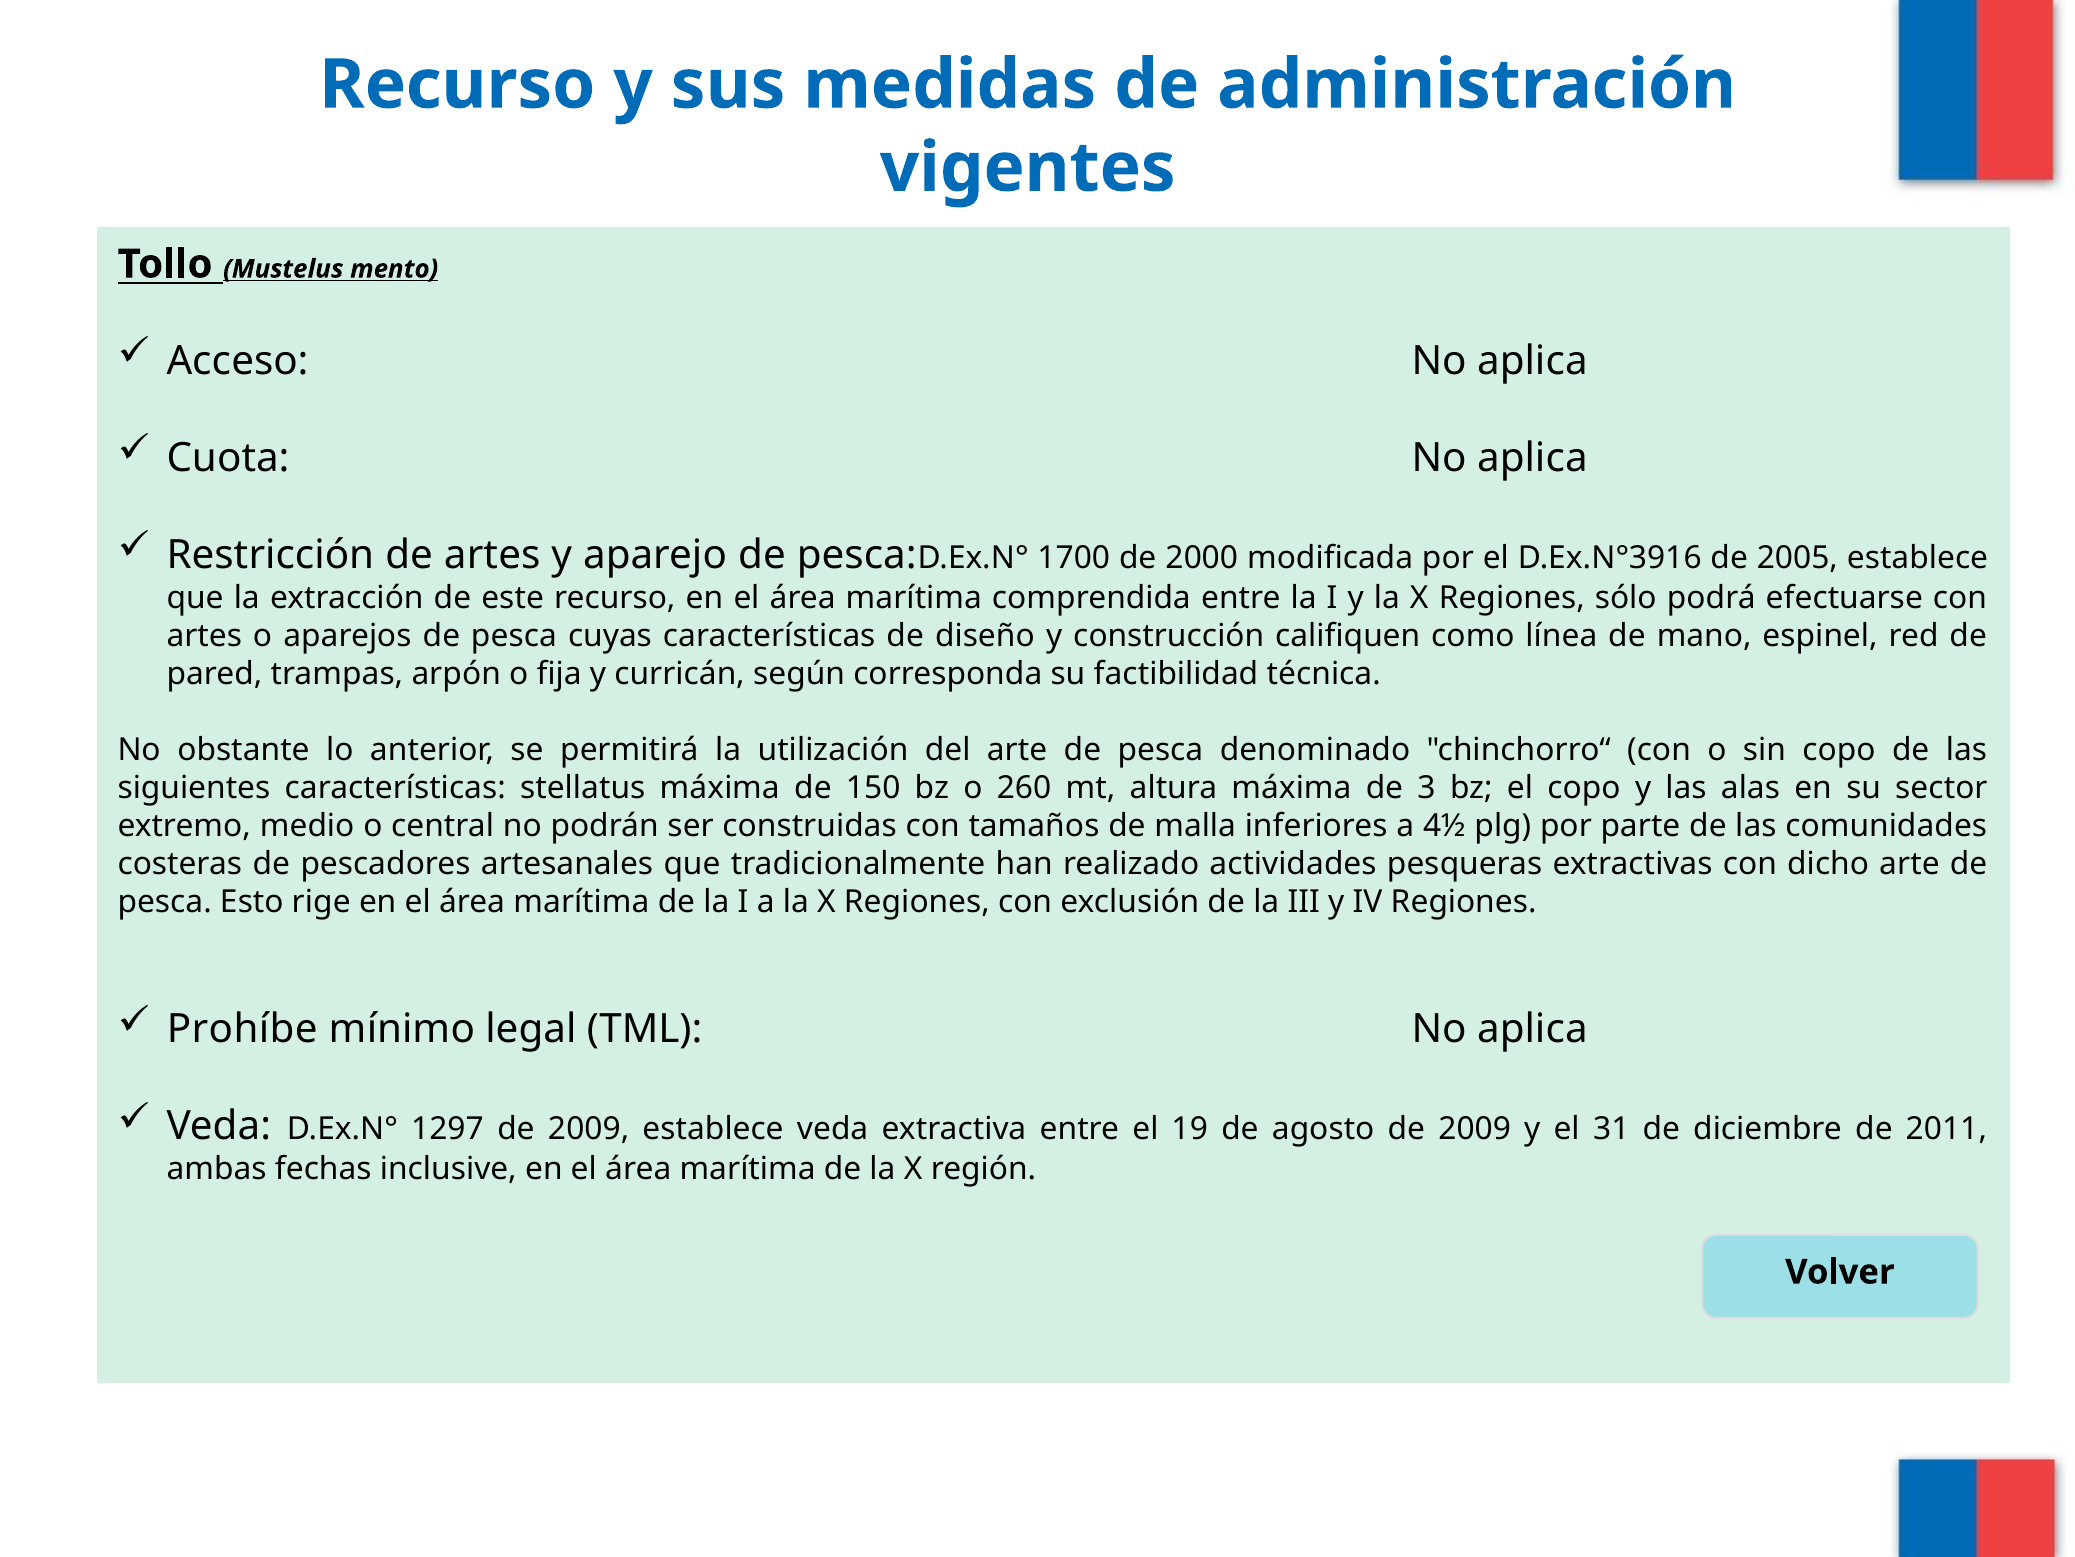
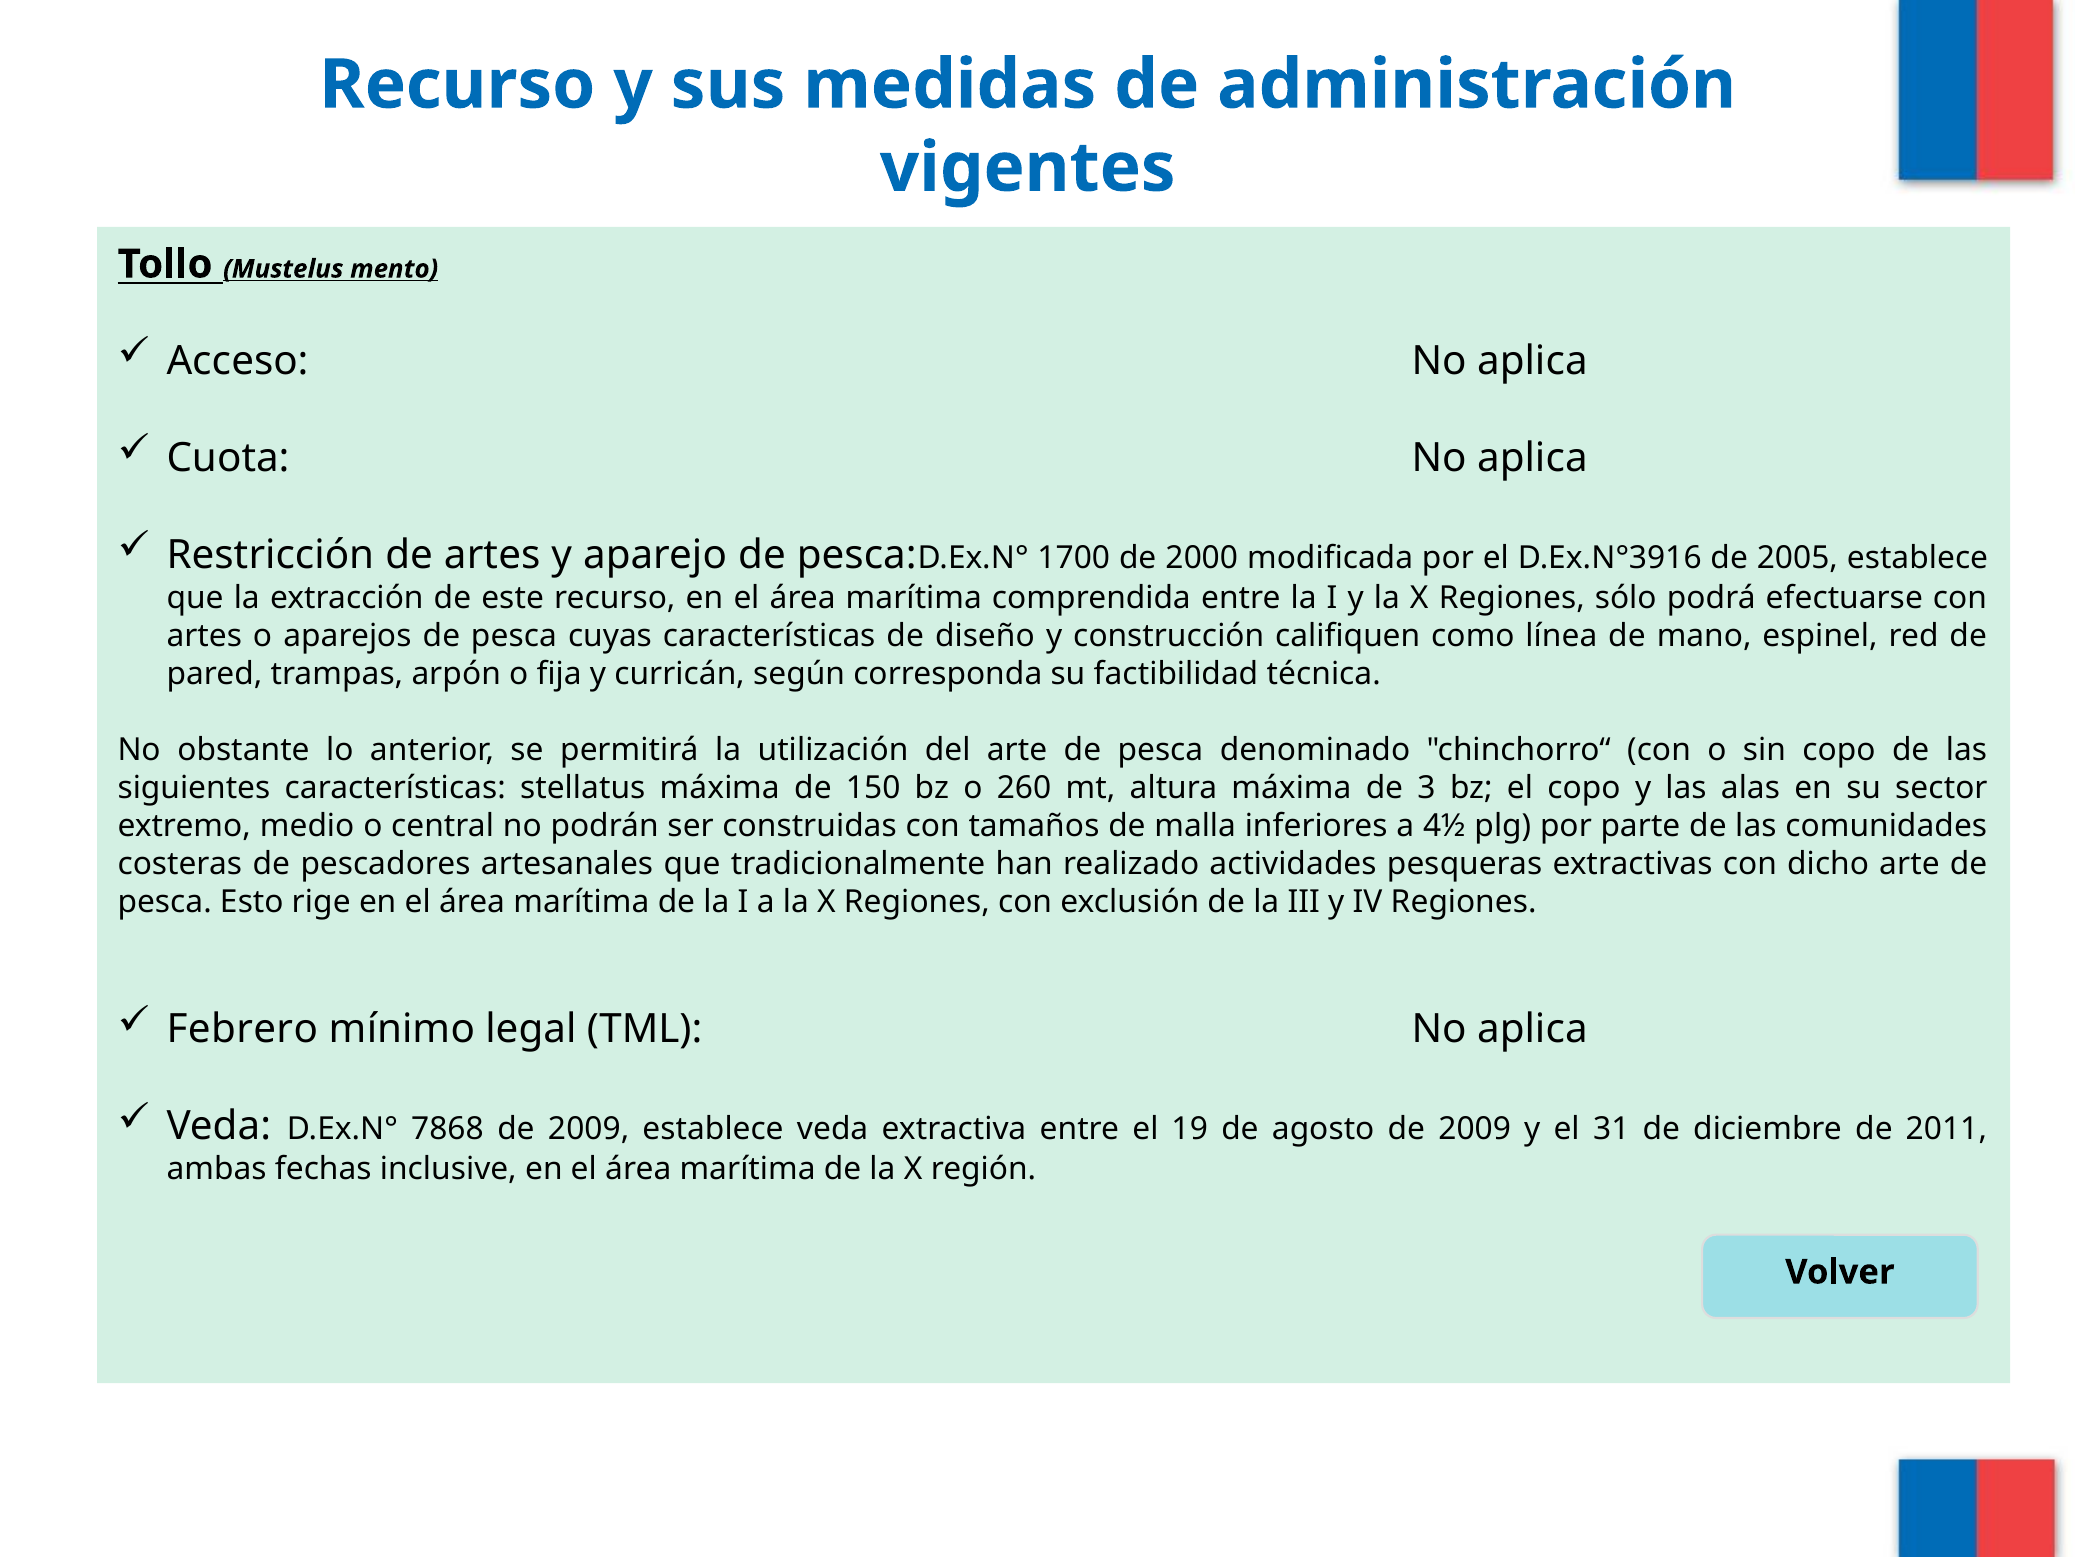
Prohíbe: Prohíbe -> Febrero (242, 1029)
1297: 1297 -> 7868 (447, 1129)
